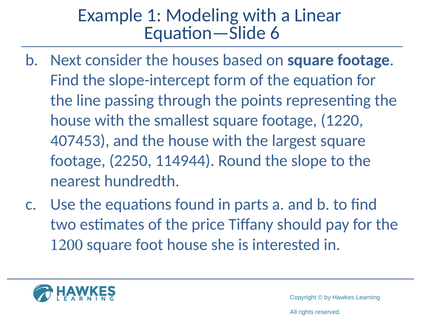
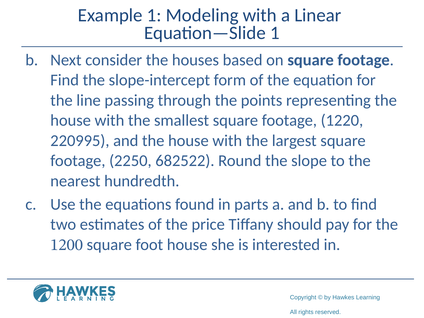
Equation—Slide 6: 6 -> 1 (275, 33)
407453: 407453 -> 220995 (80, 141)
114944: 114944 -> 682522 (185, 161)
